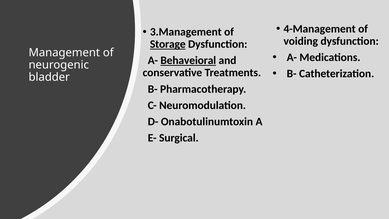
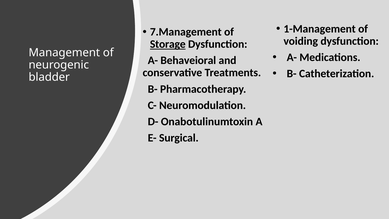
4-Management: 4-Management -> 1-Management (320, 29)
3.Management: 3.Management -> 7.Management (186, 32)
Behaveioral underline: present -> none (188, 60)
